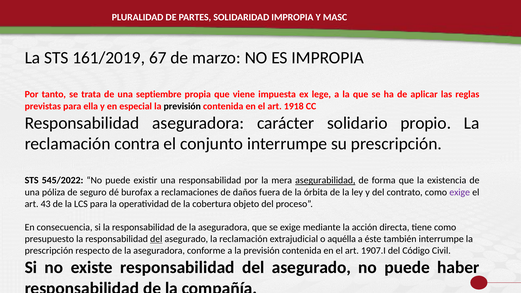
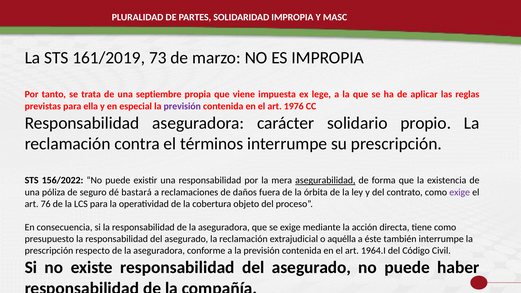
67: 67 -> 73 (158, 58)
previsión colour: black -> purple (182, 106)
1918: 1918 -> 1976 (294, 106)
conjunto: conjunto -> términos (212, 144)
545/2022: 545/2022 -> 156/2022 (63, 180)
burofax: burofax -> bastará (136, 192)
43: 43 -> 76 (46, 204)
del underline: present -> none (156, 239)
1907.I: 1907.I -> 1964.I (373, 251)
